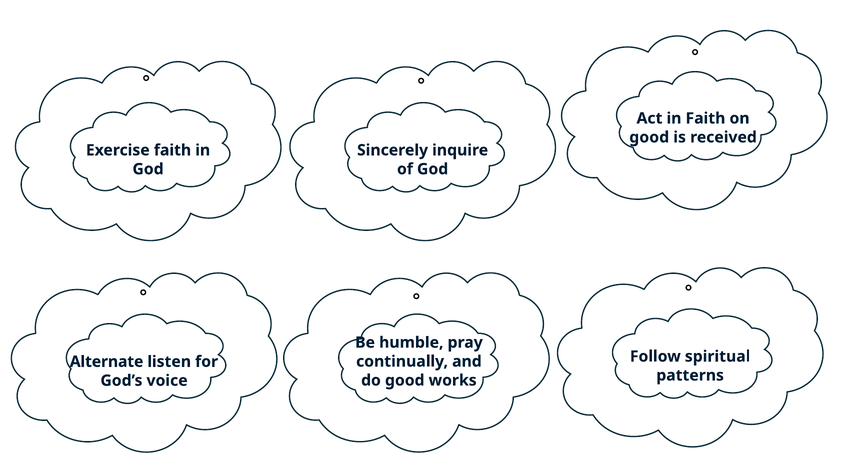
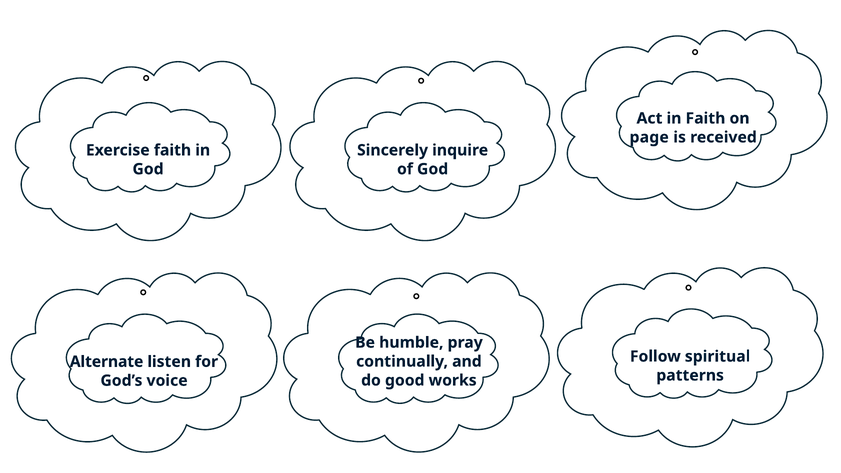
good: good -> page (649, 137)
